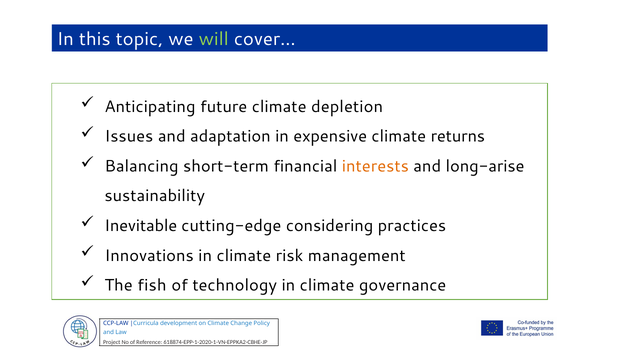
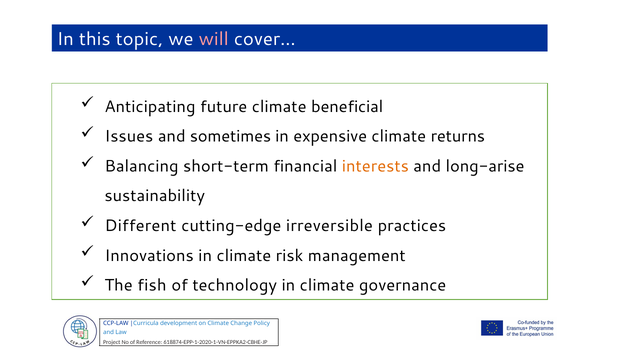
will colour: light green -> pink (214, 39)
depletion: depletion -> beneficial (347, 107)
adaptation: adaptation -> sometimes (230, 136)
Inevitable: Inevitable -> Different (141, 226)
considering: considering -> irreversible (329, 226)
